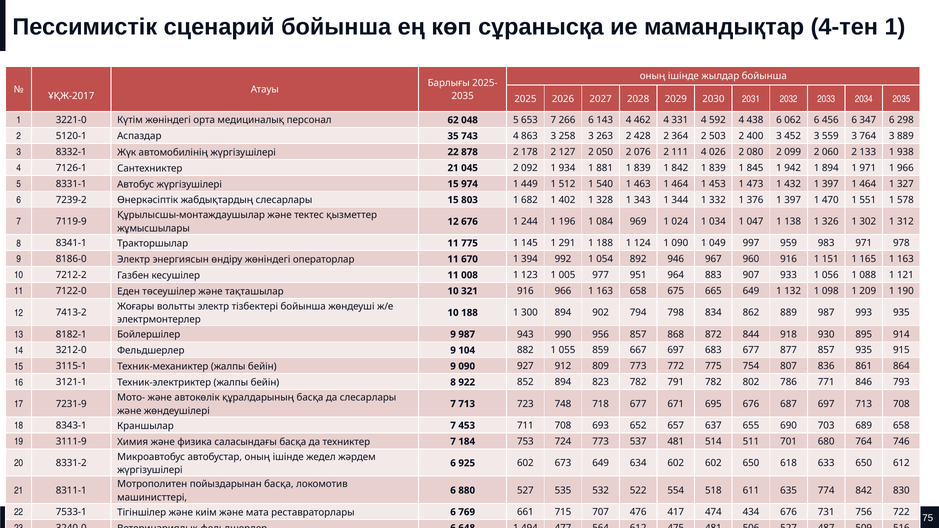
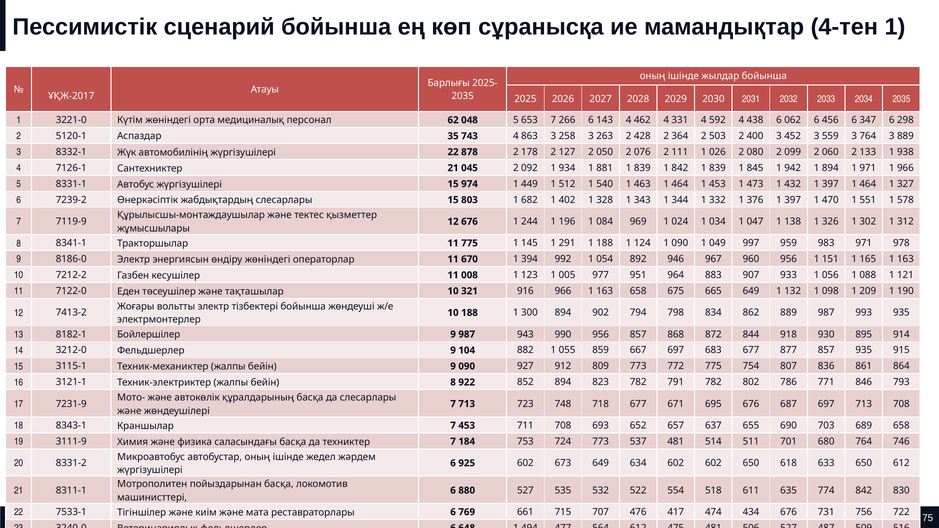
111 4: 4 -> 1 (704, 152)
960 916: 916 -> 956 (789, 259)
